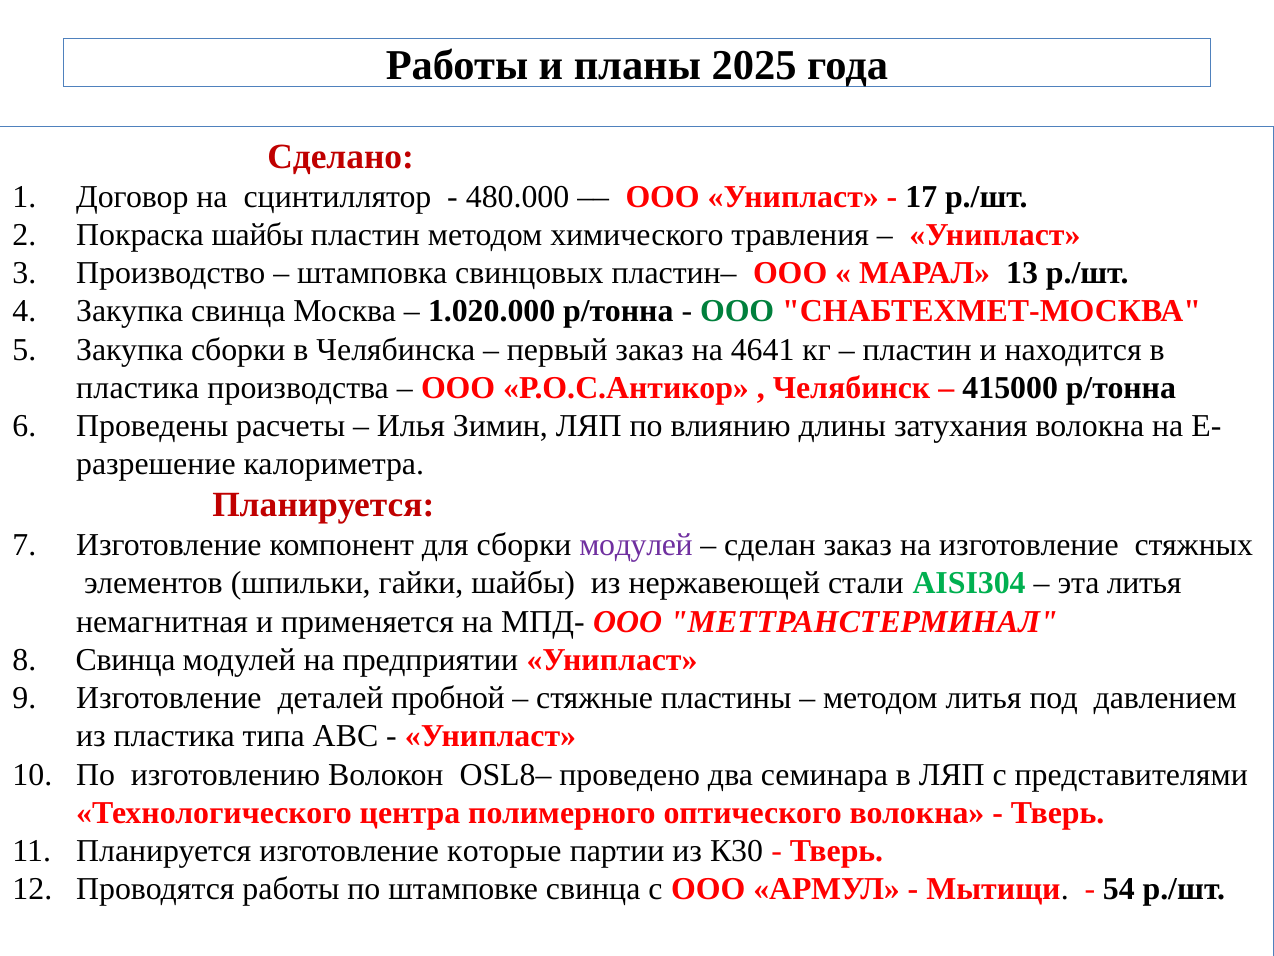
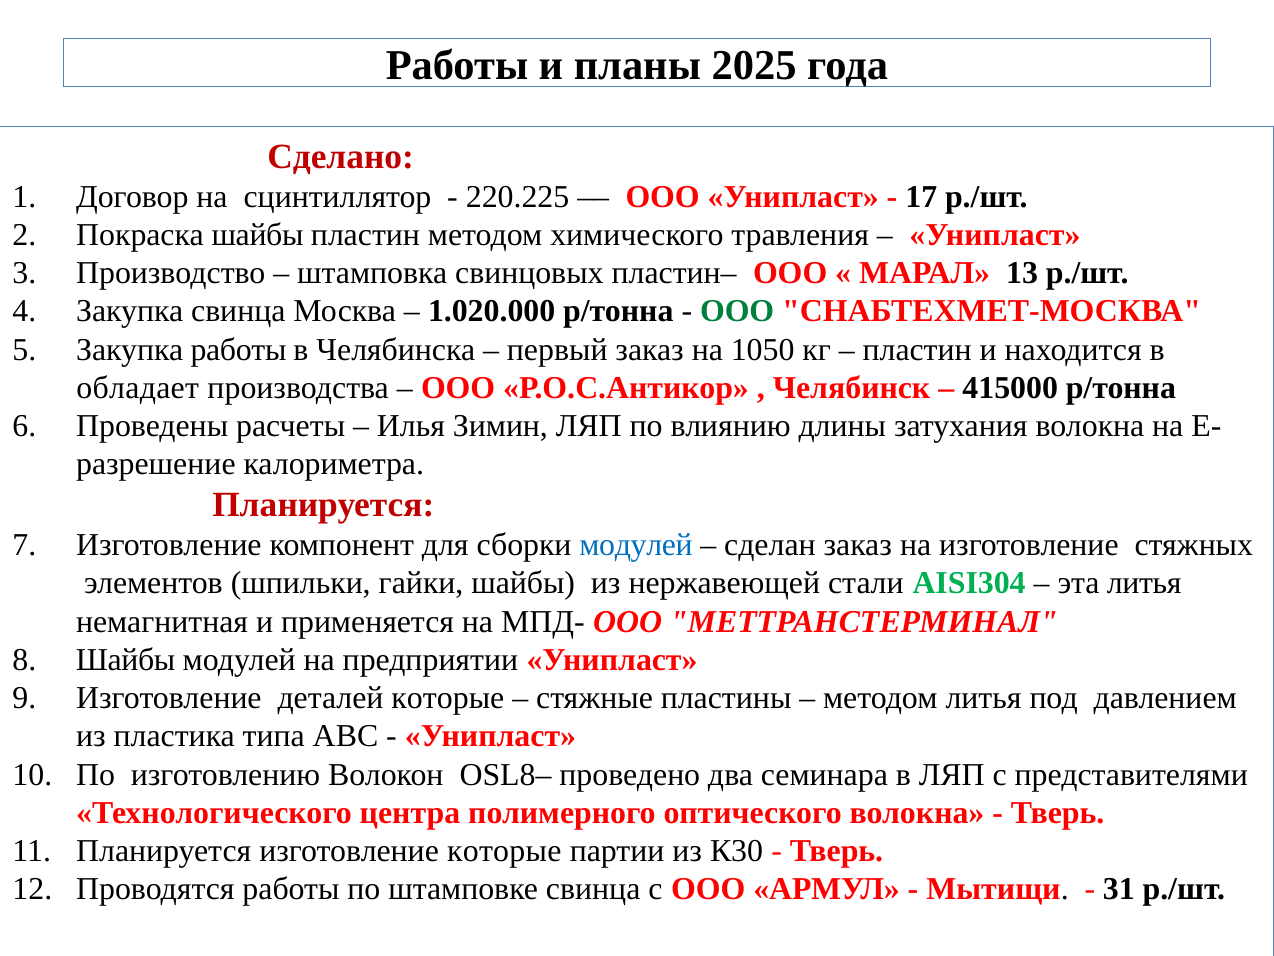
480.000: 480.000 -> 220.225 (518, 197)
Закупка сборки: сборки -> работы (238, 350)
4641: 4641 -> 1050 (763, 350)
пластика: пластика -> обладает (138, 388)
модулей colour: purple -> blue (636, 545)
Свинца: Свинца -> Шайбы (126, 660)
деталей пробной: пробной -> которые (448, 698)
54: 54 -> 31 (1119, 889)
